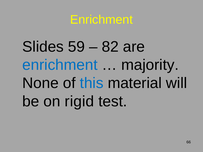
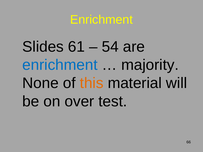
59: 59 -> 61 (76, 47)
82: 82 -> 54 (110, 47)
this colour: blue -> orange (92, 83)
rigid: rigid -> over (79, 102)
